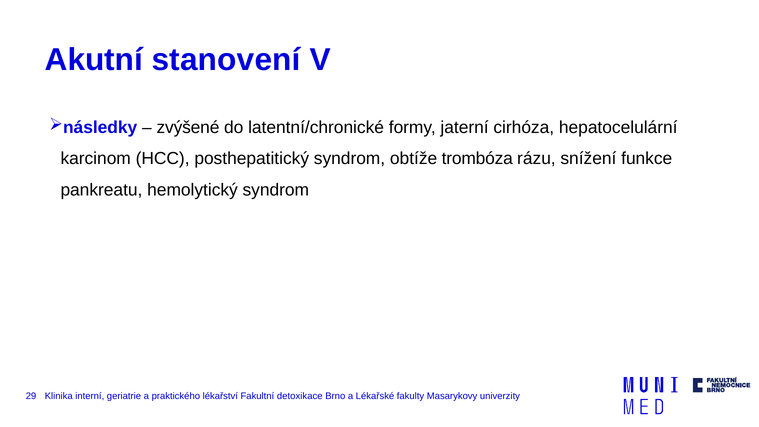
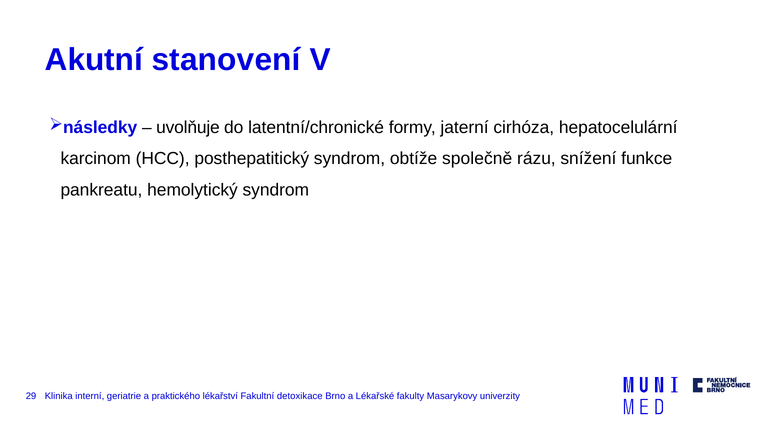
zvýšené: zvýšené -> uvolňuje (188, 127)
trombóza: trombóza -> společně (477, 159)
